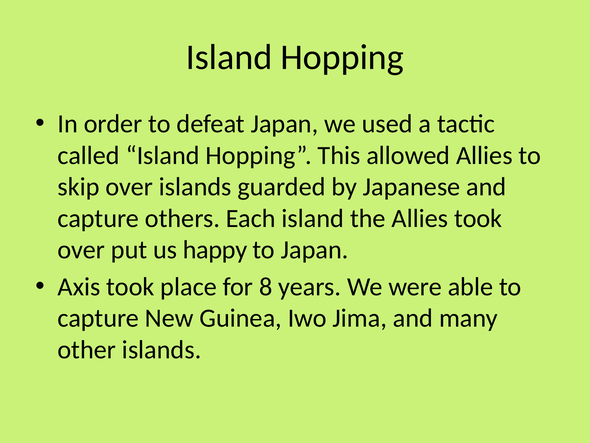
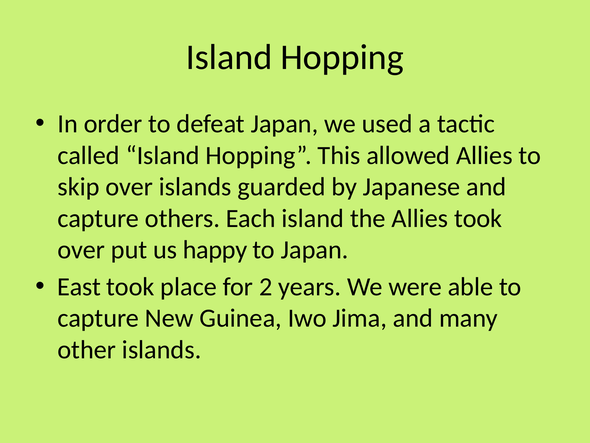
Axis: Axis -> East (79, 286)
8: 8 -> 2 (266, 286)
